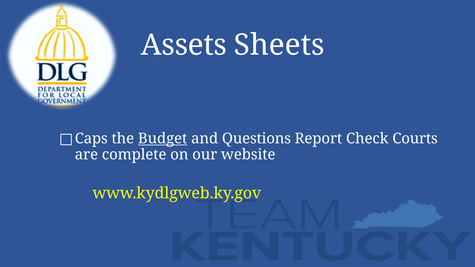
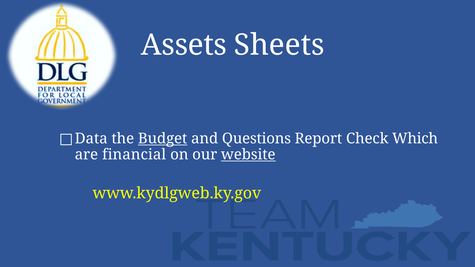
Caps: Caps -> Data (91, 139)
Courts: Courts -> Which (415, 139)
complete: complete -> financial (134, 155)
website underline: none -> present (248, 155)
